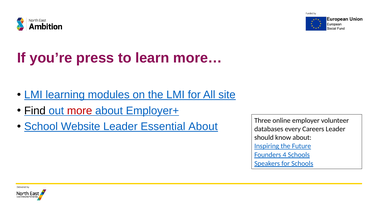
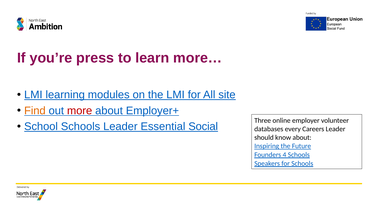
Find colour: black -> orange (35, 111)
School Website: Website -> Schools (81, 127)
Essential About: About -> Social (203, 127)
